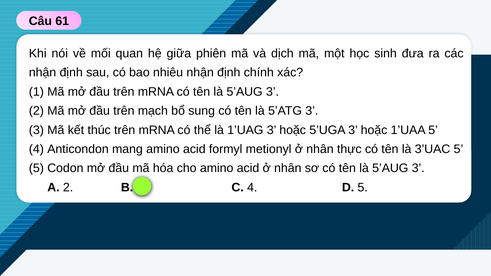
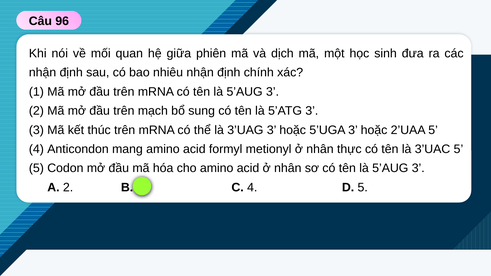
61: 61 -> 96 (62, 21)
1’UAG: 1’UAG -> 3’UAG (245, 130)
1’UAA: 1’UAA -> 2’UAA (408, 130)
